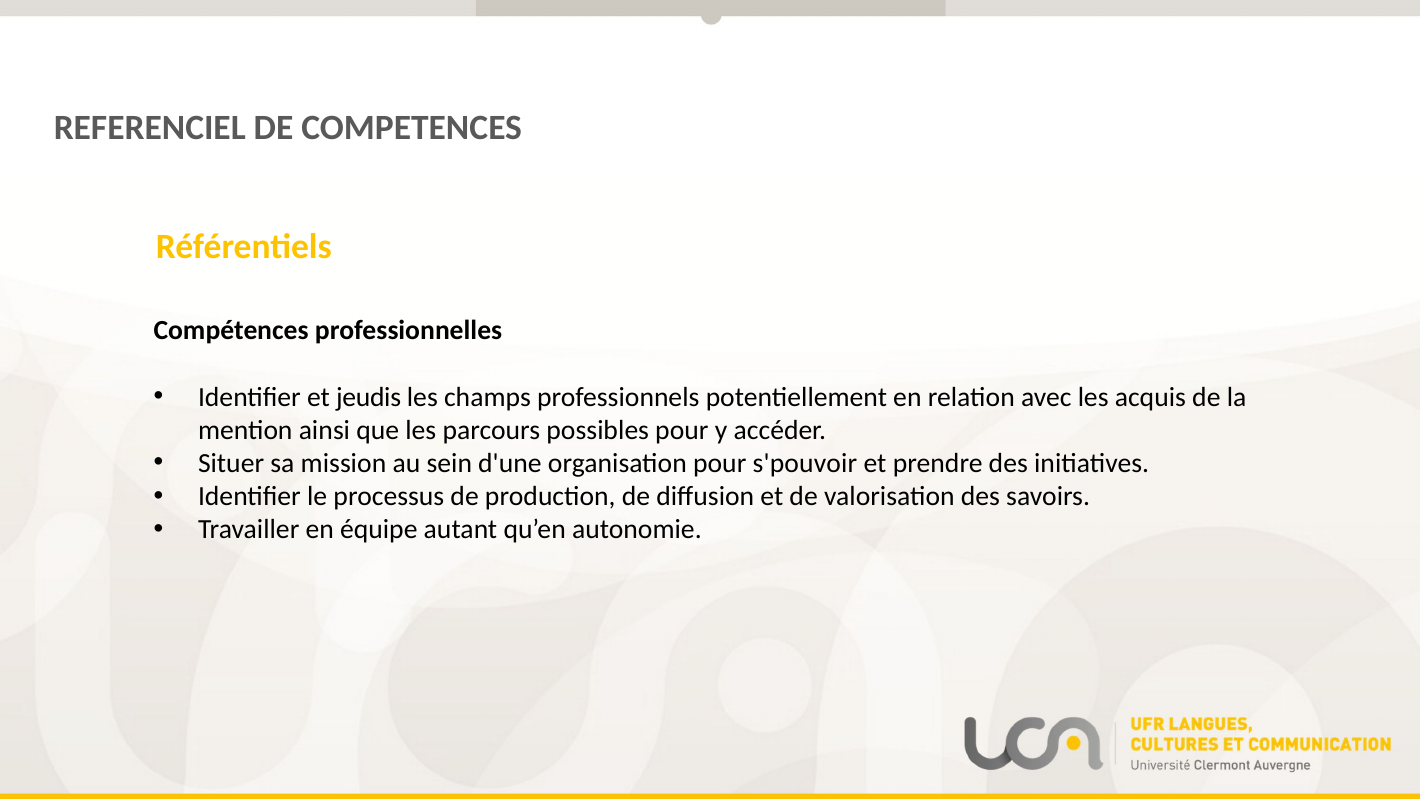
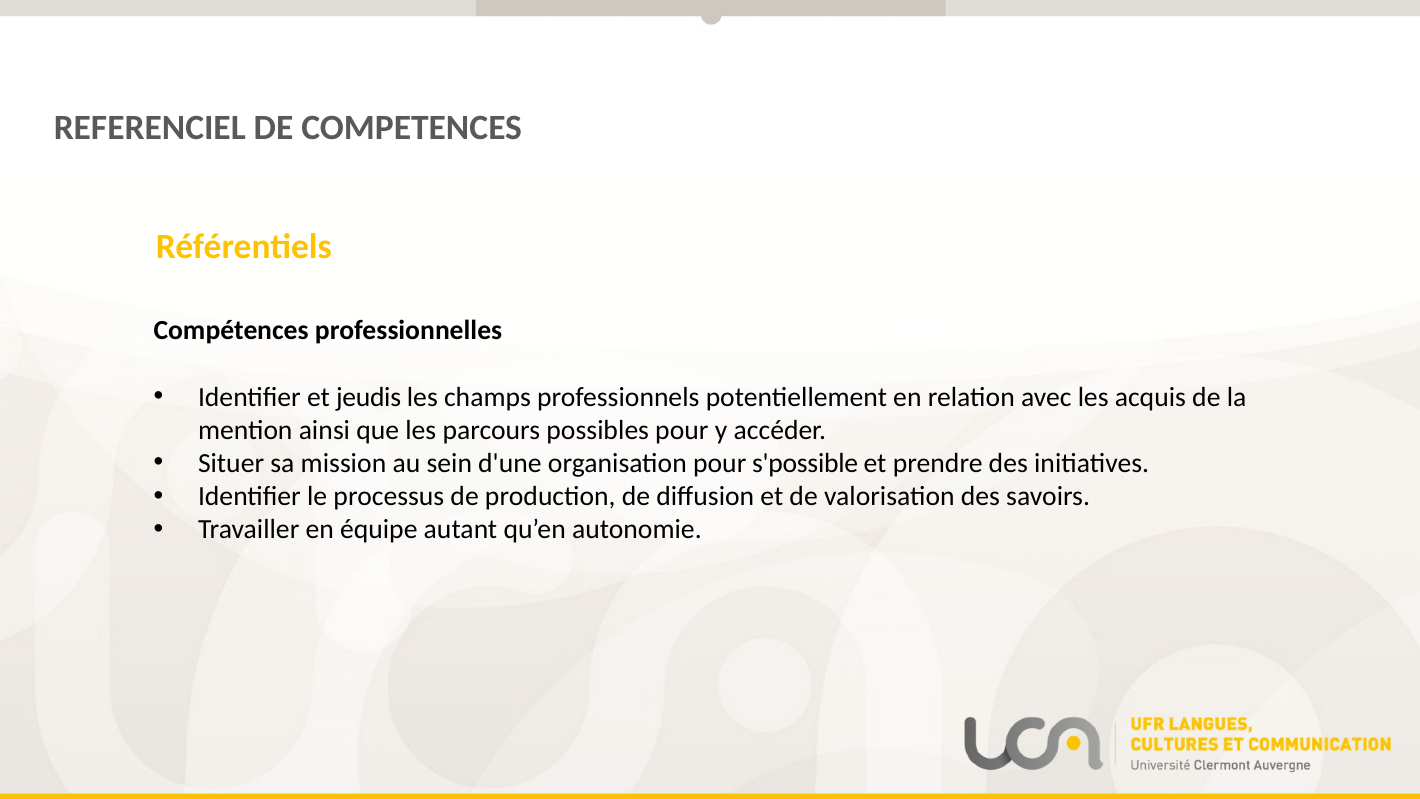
s'pouvoir: s'pouvoir -> s'possible (805, 463)
